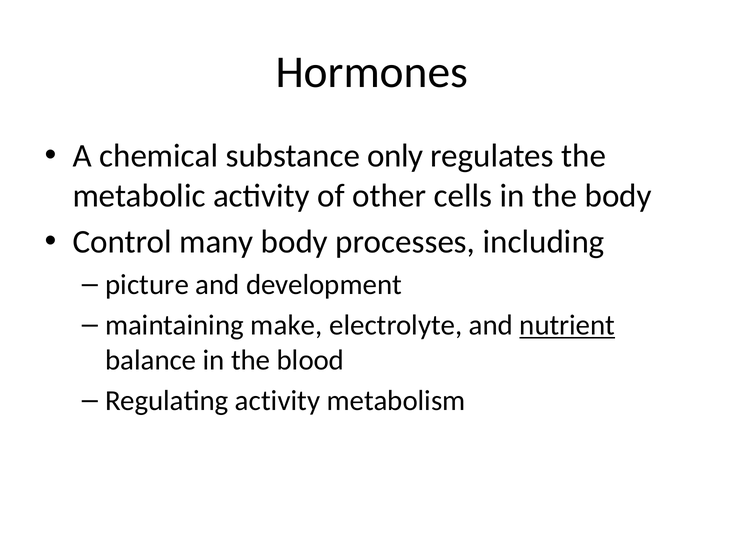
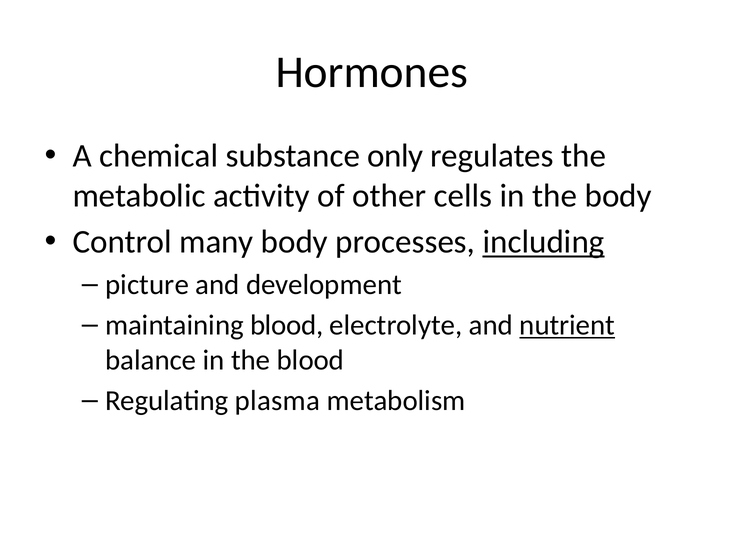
including underline: none -> present (544, 242)
maintaining make: make -> blood (287, 325)
Regulating activity: activity -> plasma (277, 401)
